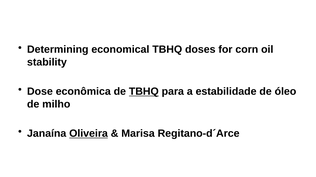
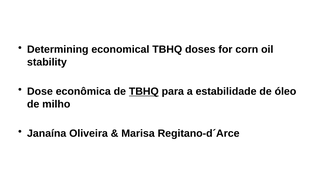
Oliveira underline: present -> none (89, 134)
